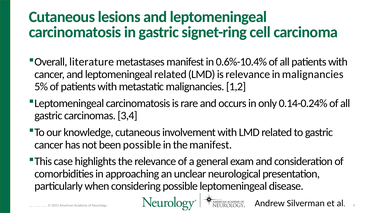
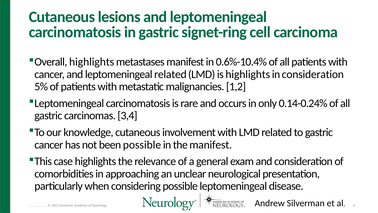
Overall literature: literature -> highlights (92, 62)
is relevance: relevance -> highlights (248, 74)
in malignancies: malignancies -> consideration (313, 74)
